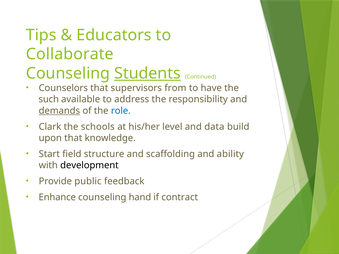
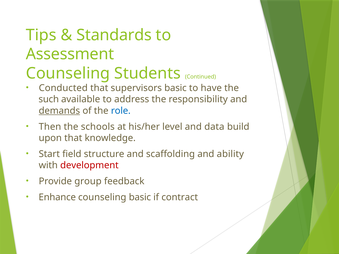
Educators: Educators -> Standards (114, 35)
Collaborate: Collaborate -> Assessment (70, 54)
Students underline: present -> none (148, 73)
Counselors: Counselors -> Conducted (63, 88)
supervisors from: from -> basic (176, 88)
Clark: Clark -> Then (50, 127)
development colour: black -> red (89, 165)
public: public -> group (88, 181)
counseling hand: hand -> basic (140, 198)
